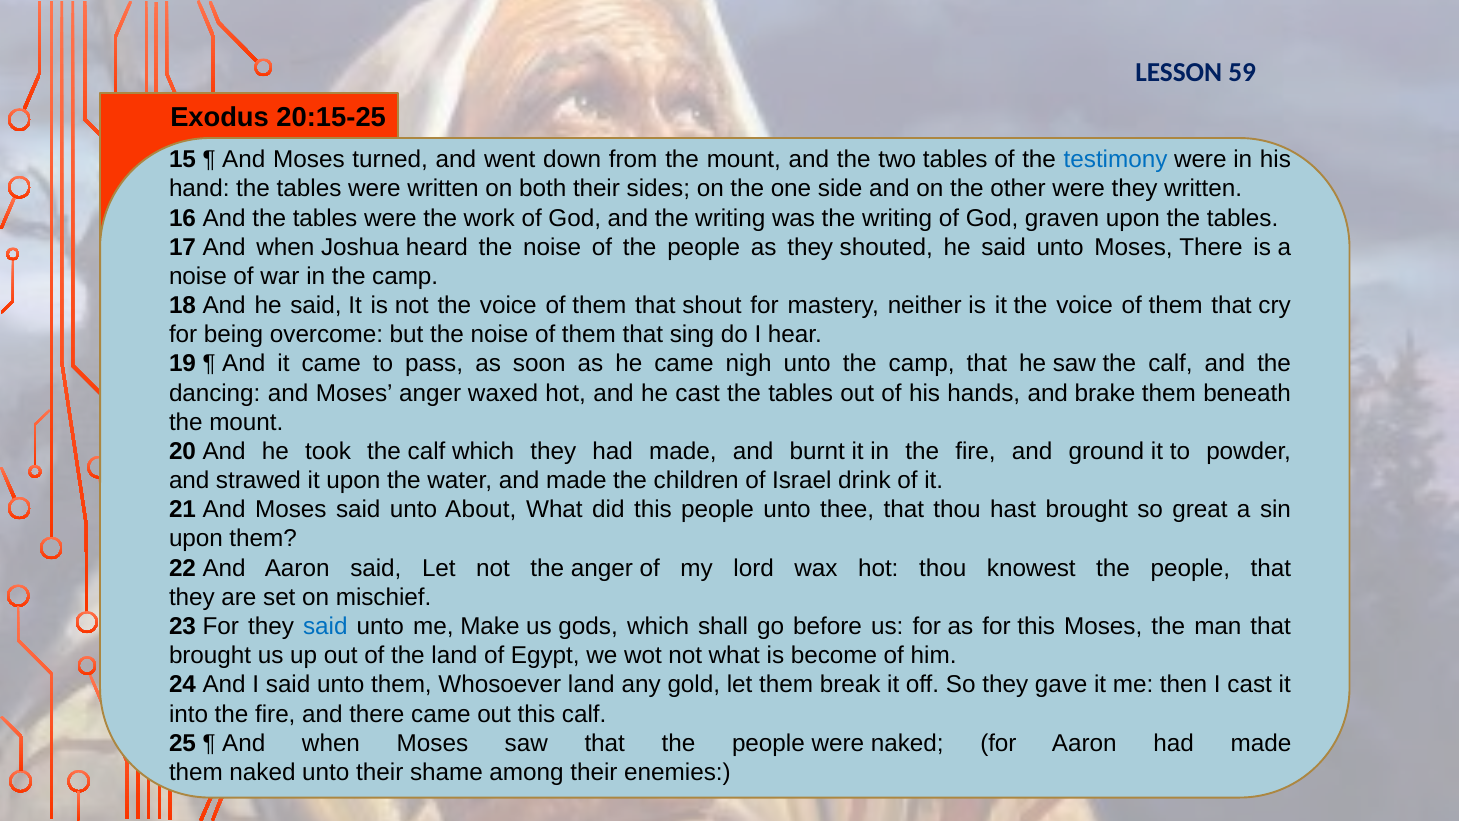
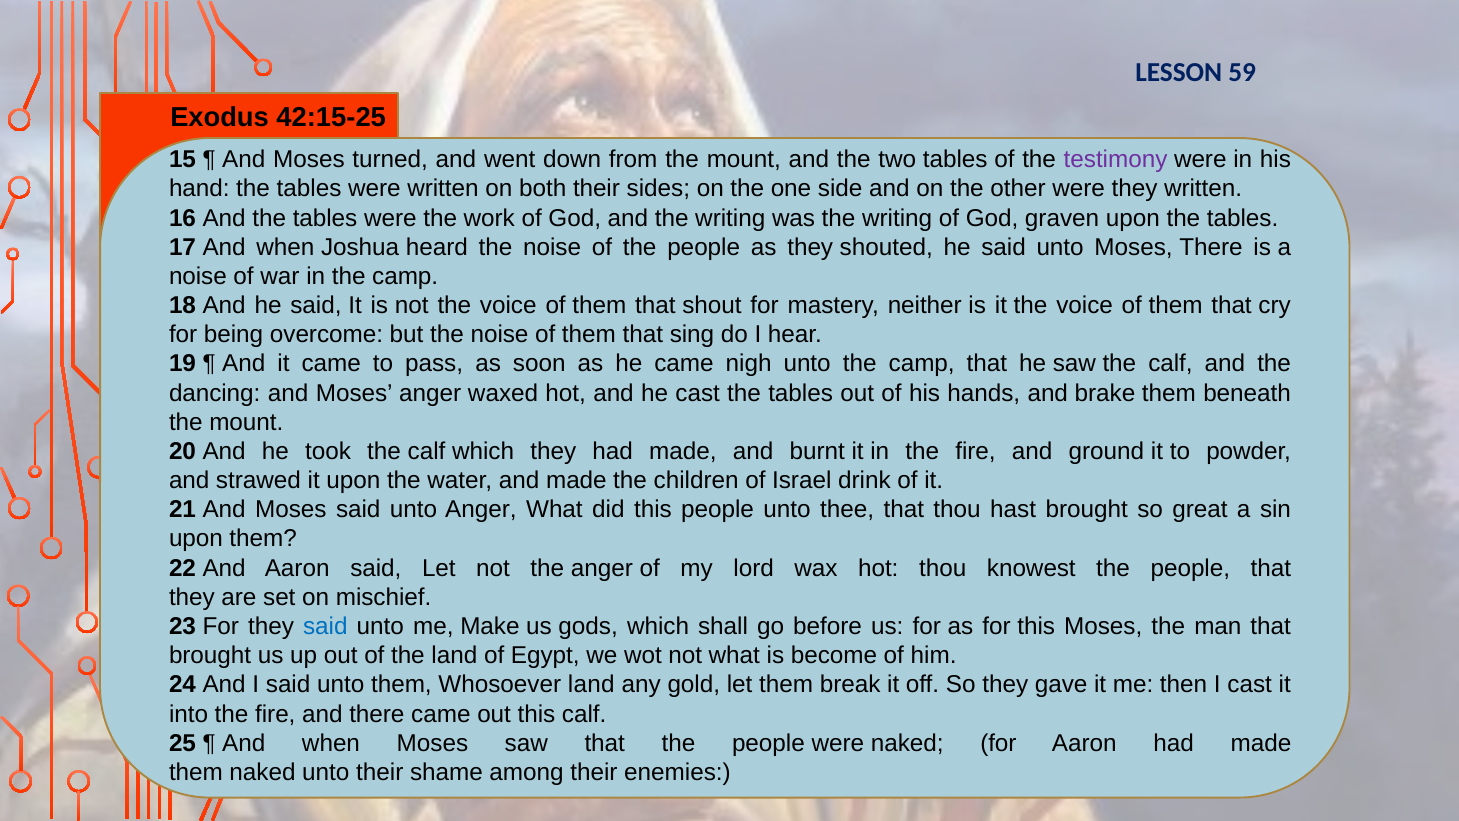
20:15-25: 20:15-25 -> 42:15-25 (331, 117)
testimony colour: blue -> purple (1116, 160)
unto About: About -> Anger (481, 510)
